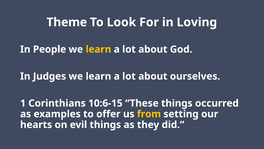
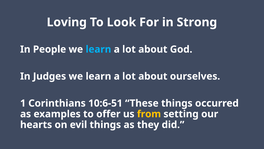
Theme: Theme -> Loving (67, 22)
Loving: Loving -> Strong (197, 22)
learn colour: yellow -> light blue (98, 49)
10:6-15: 10:6-15 -> 10:6-51 (105, 103)
